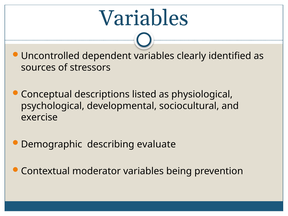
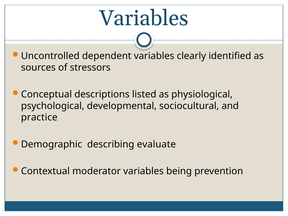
exercise: exercise -> practice (39, 117)
